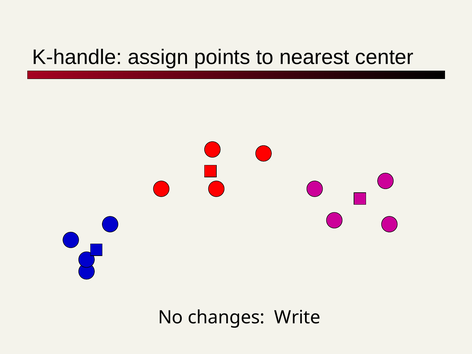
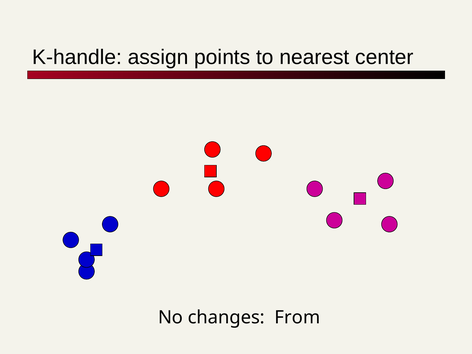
Write: Write -> From (297, 317)
